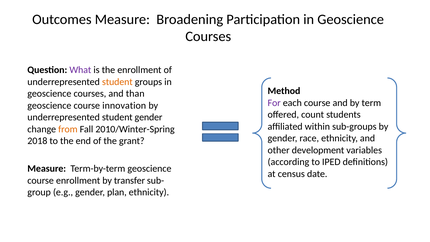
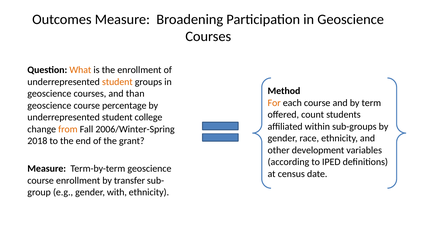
What colour: purple -> orange (80, 70)
For colour: purple -> orange (274, 103)
innovation: innovation -> percentage (124, 105)
student gender: gender -> college (149, 117)
2010/Winter-Spring: 2010/Winter-Spring -> 2006/Winter-Spring (135, 129)
plan: plan -> with (117, 192)
